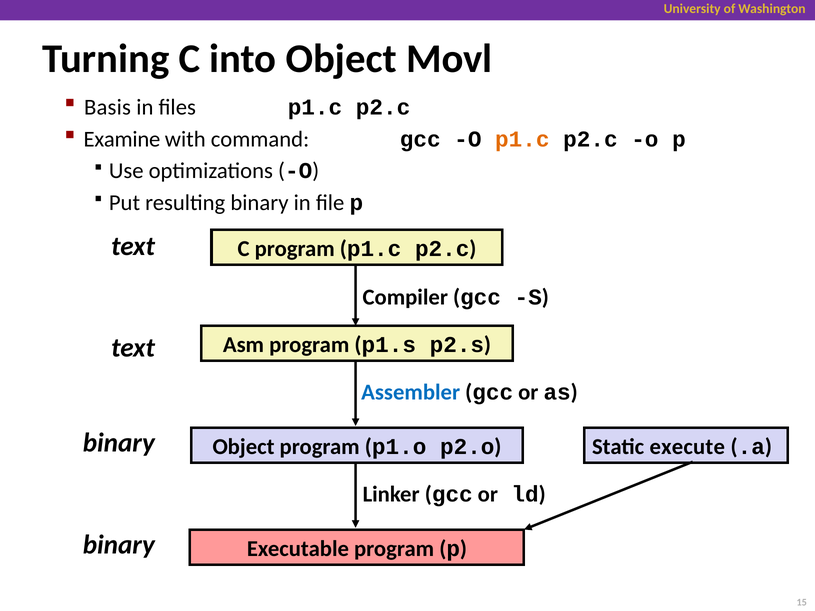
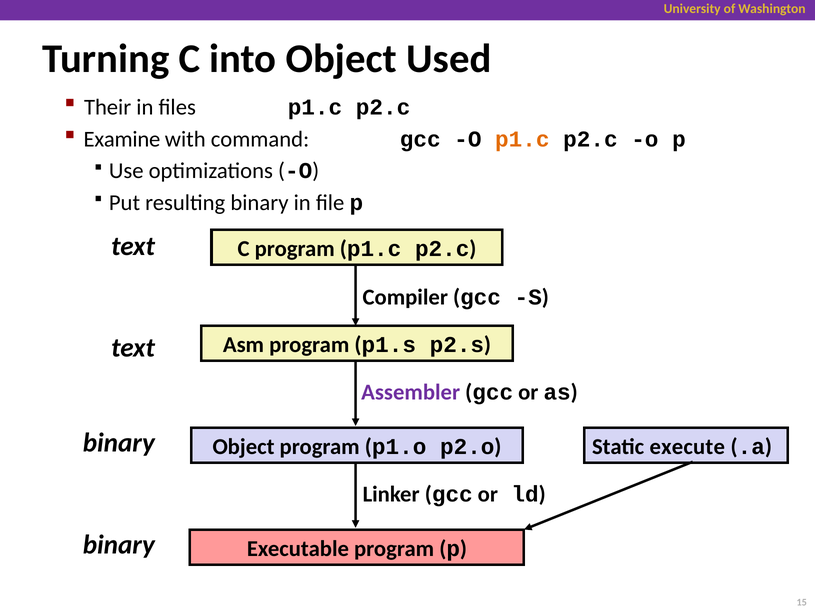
Movl: Movl -> Used (449, 59)
Basis: Basis -> Their (108, 108)
Assembler colour: blue -> purple (411, 393)
